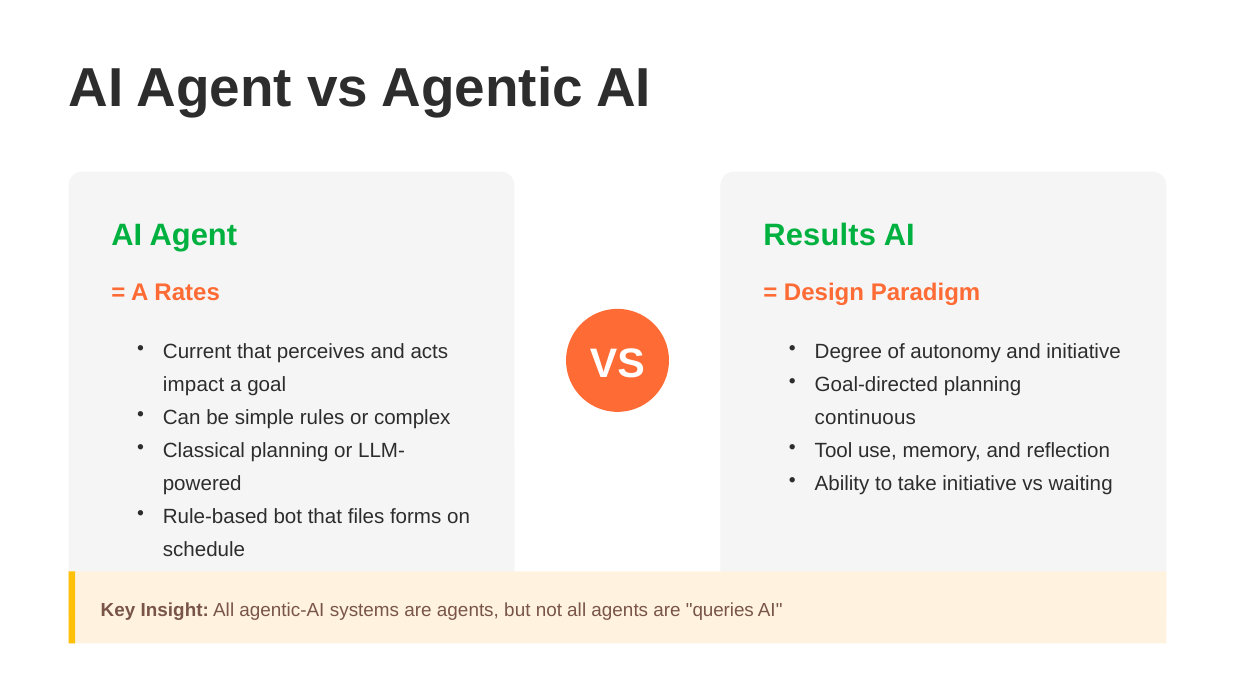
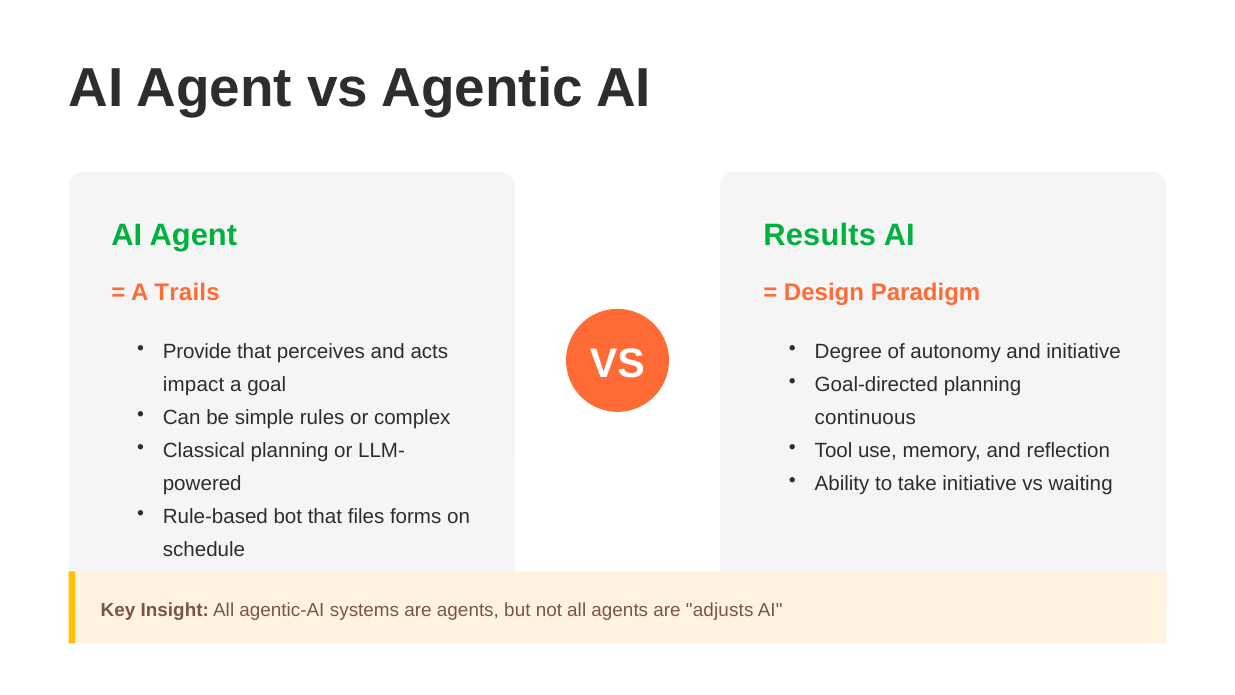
Rates: Rates -> Trails (187, 292)
Current: Current -> Provide (197, 352)
queries: queries -> adjusts (720, 610)
